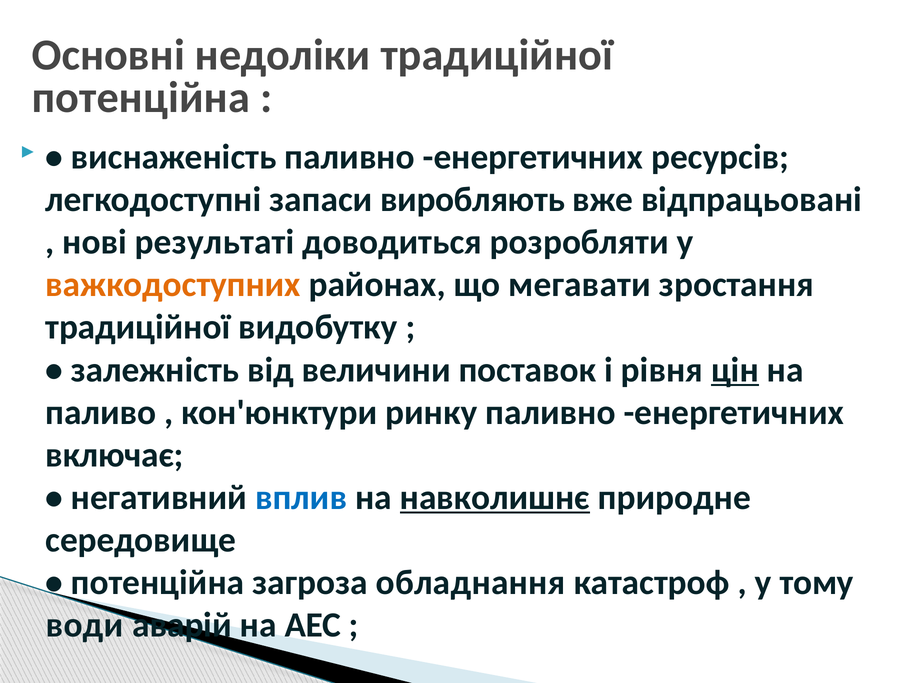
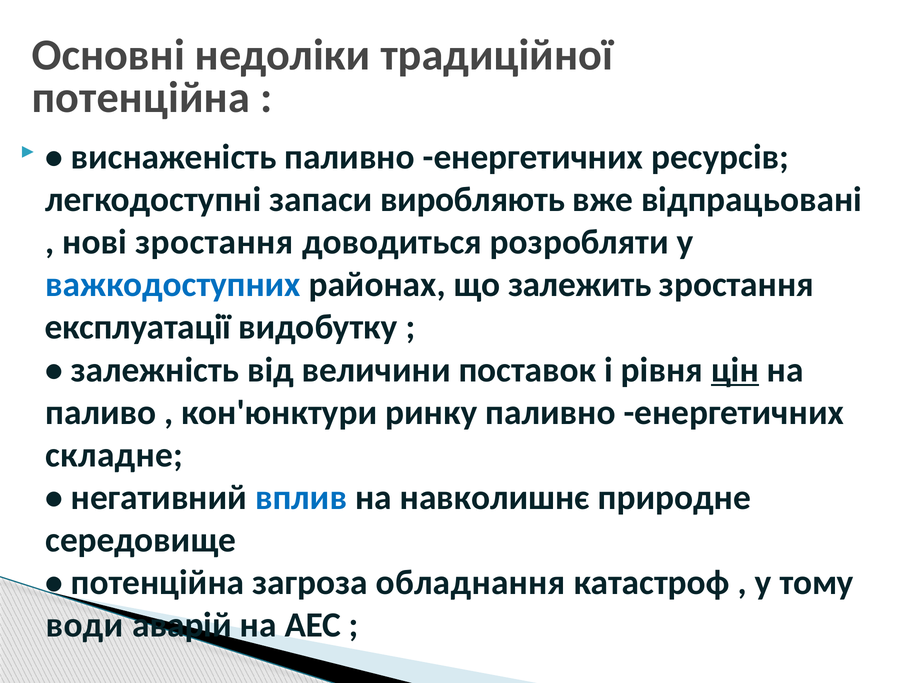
нові результаті: результаті -> зростання (214, 242)
важкодоступних colour: orange -> blue (173, 285)
мегавати: мегавати -> залежить (580, 285)
традиційної: традиційної -> експлуатації (138, 327)
включає: включає -> складне (114, 455)
навколишнє underline: present -> none (495, 497)
